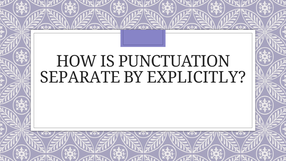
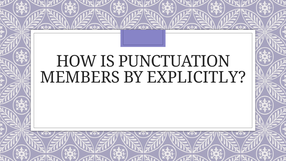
SEPARATE: SEPARATE -> MEMBERS (80, 77)
